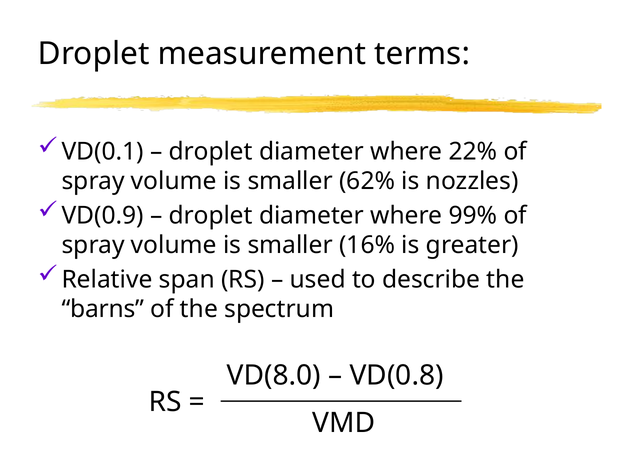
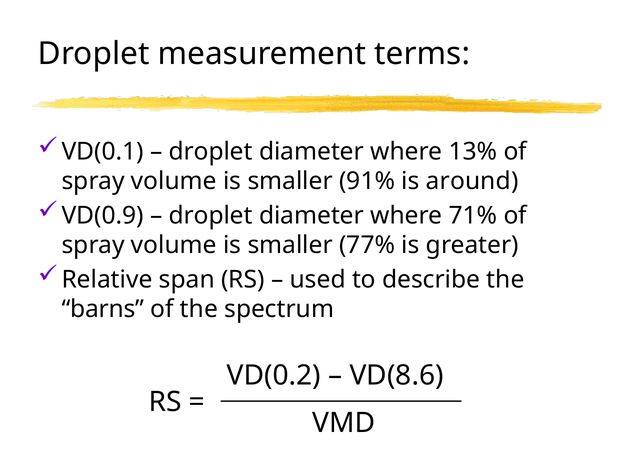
22%: 22% -> 13% (473, 152)
62%: 62% -> 91% (367, 181)
nozzles: nozzles -> around (472, 181)
99%: 99% -> 71% (473, 216)
16%: 16% -> 77% (367, 245)
VD(8.0: VD(8.0 -> VD(0.2 (274, 375)
VD(0.8: VD(0.8 -> VD(8.6 (397, 375)
